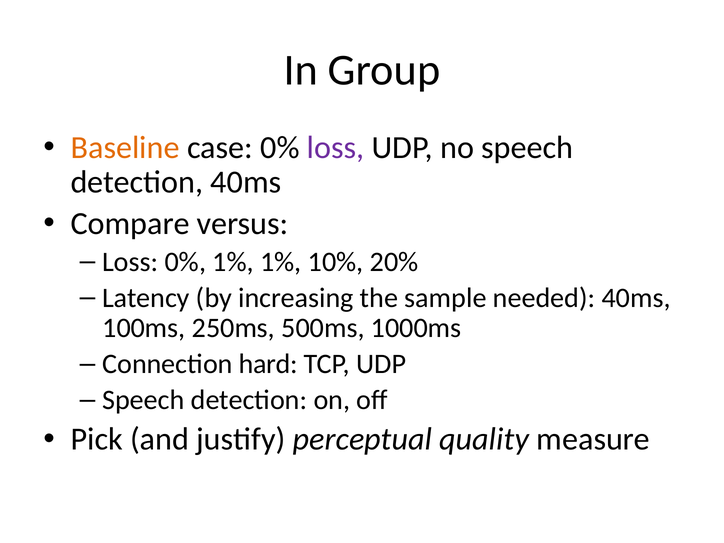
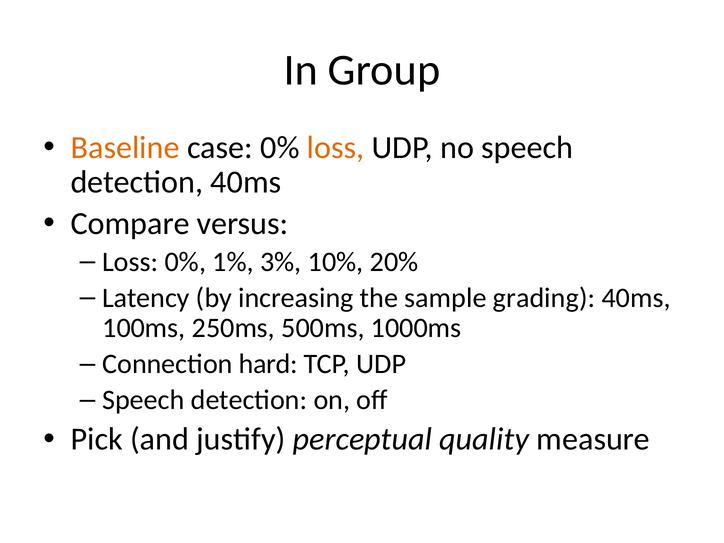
loss colour: purple -> orange (336, 148)
1% 1%: 1% -> 3% (281, 262)
needed: needed -> grading (544, 298)
